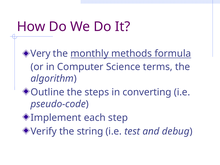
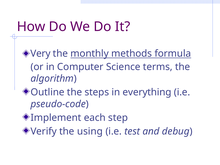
converting: converting -> everything (147, 92)
string: string -> using (90, 131)
